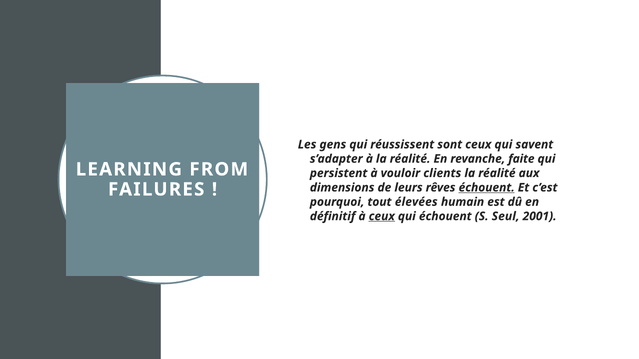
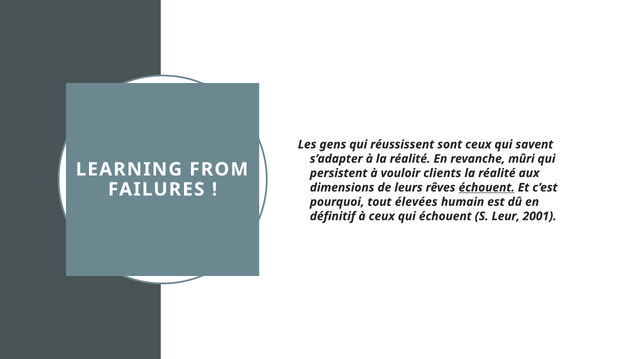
faite: faite -> mûri (521, 159)
ceux underline: present -> none (382, 216)
Seul: Seul -> Leur (506, 216)
